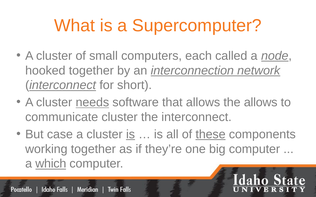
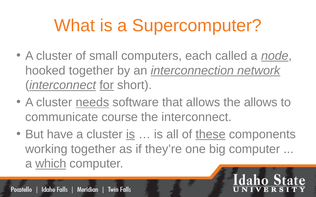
for underline: none -> present (107, 85)
communicate cluster: cluster -> course (120, 117)
case: case -> have (60, 135)
